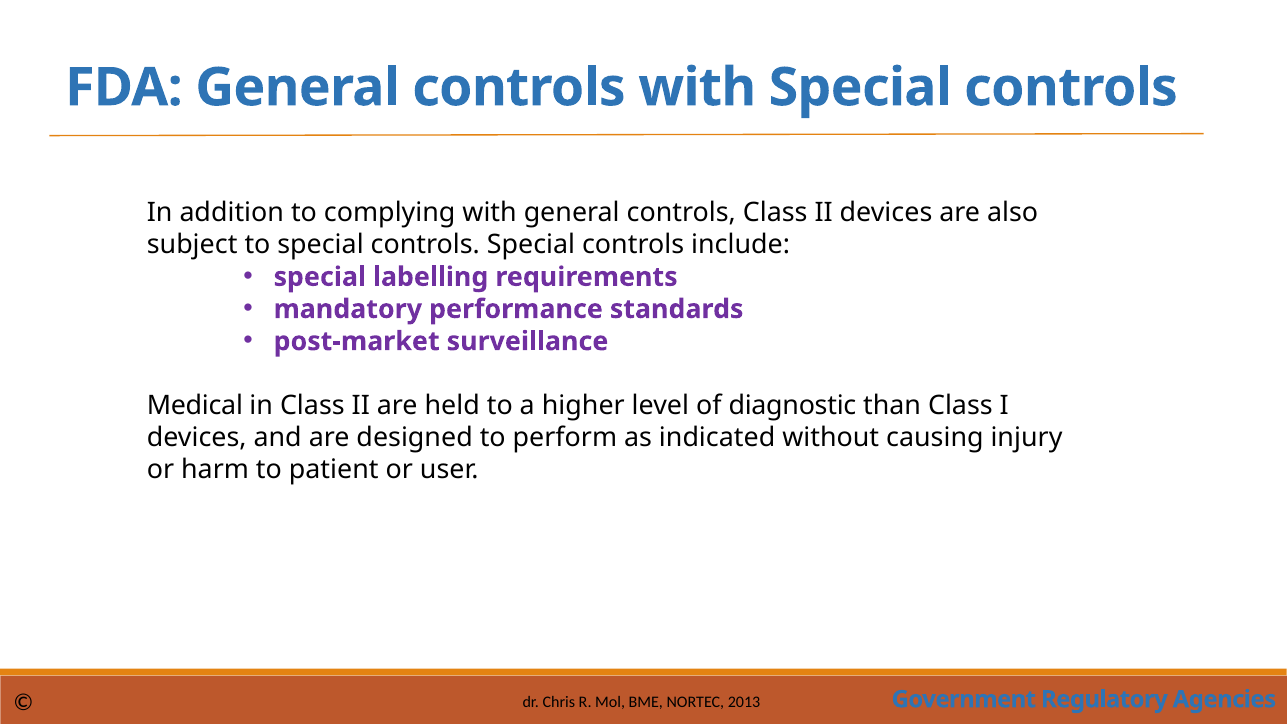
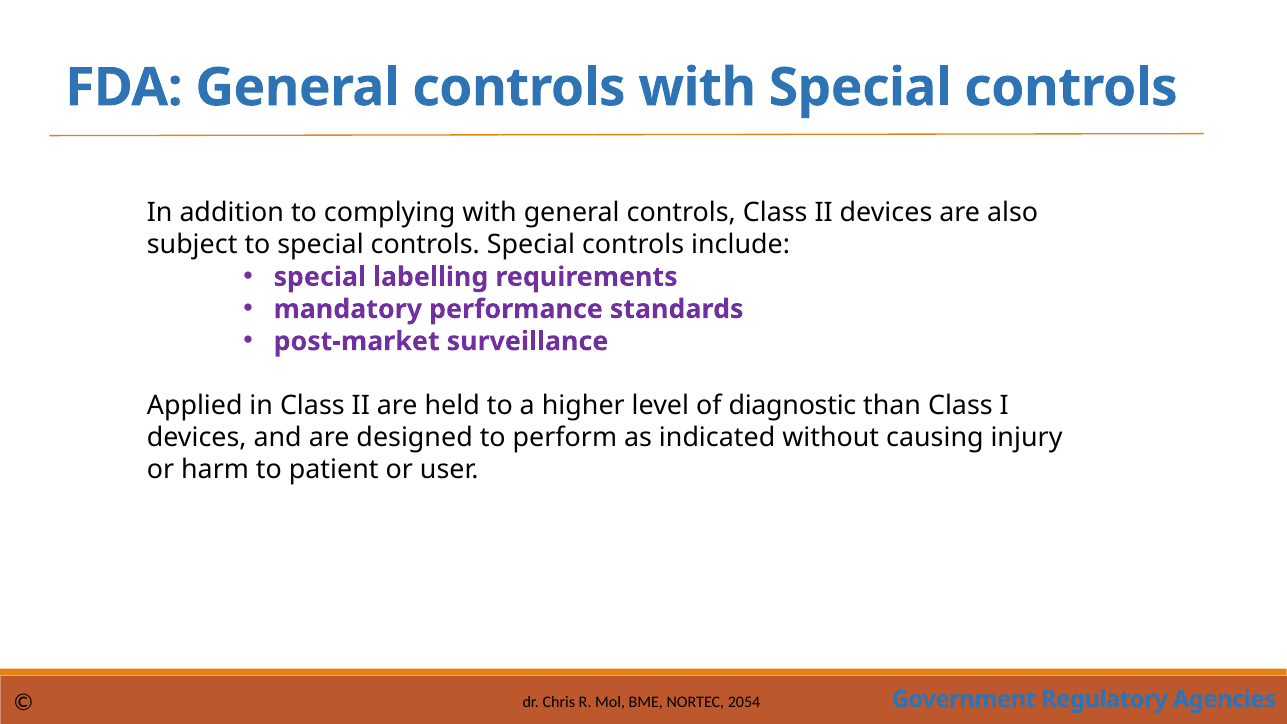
Medical: Medical -> Applied (195, 406)
2013: 2013 -> 2054 (744, 702)
